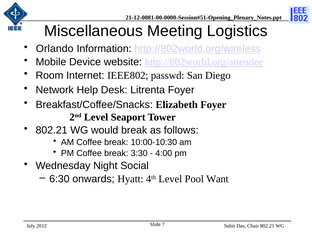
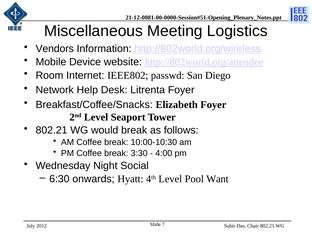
Orlando: Orlando -> Vendors (55, 49)
